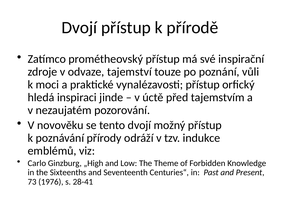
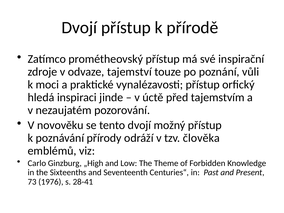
indukce: indukce -> člověka (201, 138)
